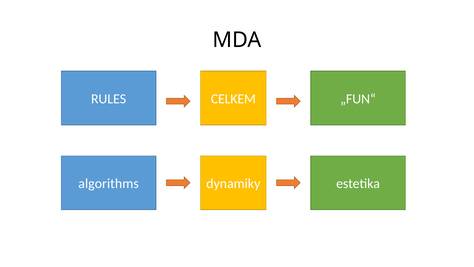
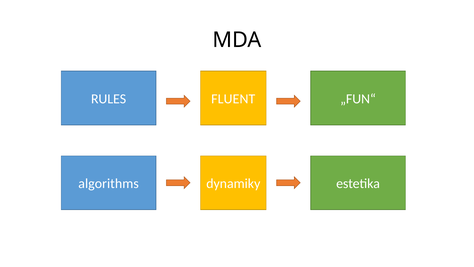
CELKEM: CELKEM -> FLUENT (233, 99)
